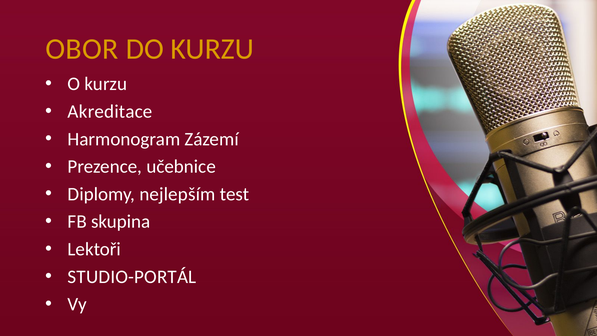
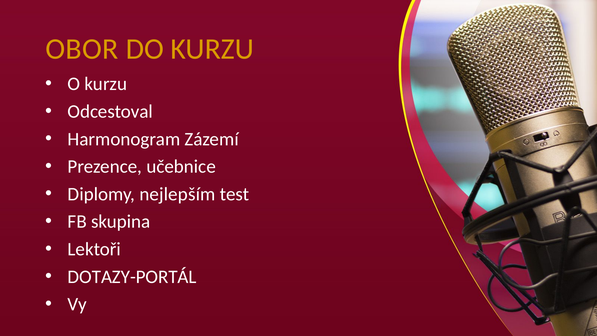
Akreditace: Akreditace -> Odcestoval (110, 111)
STUDIO-PORTÁL: STUDIO-PORTÁL -> DOTAZY-PORTÁL (132, 277)
